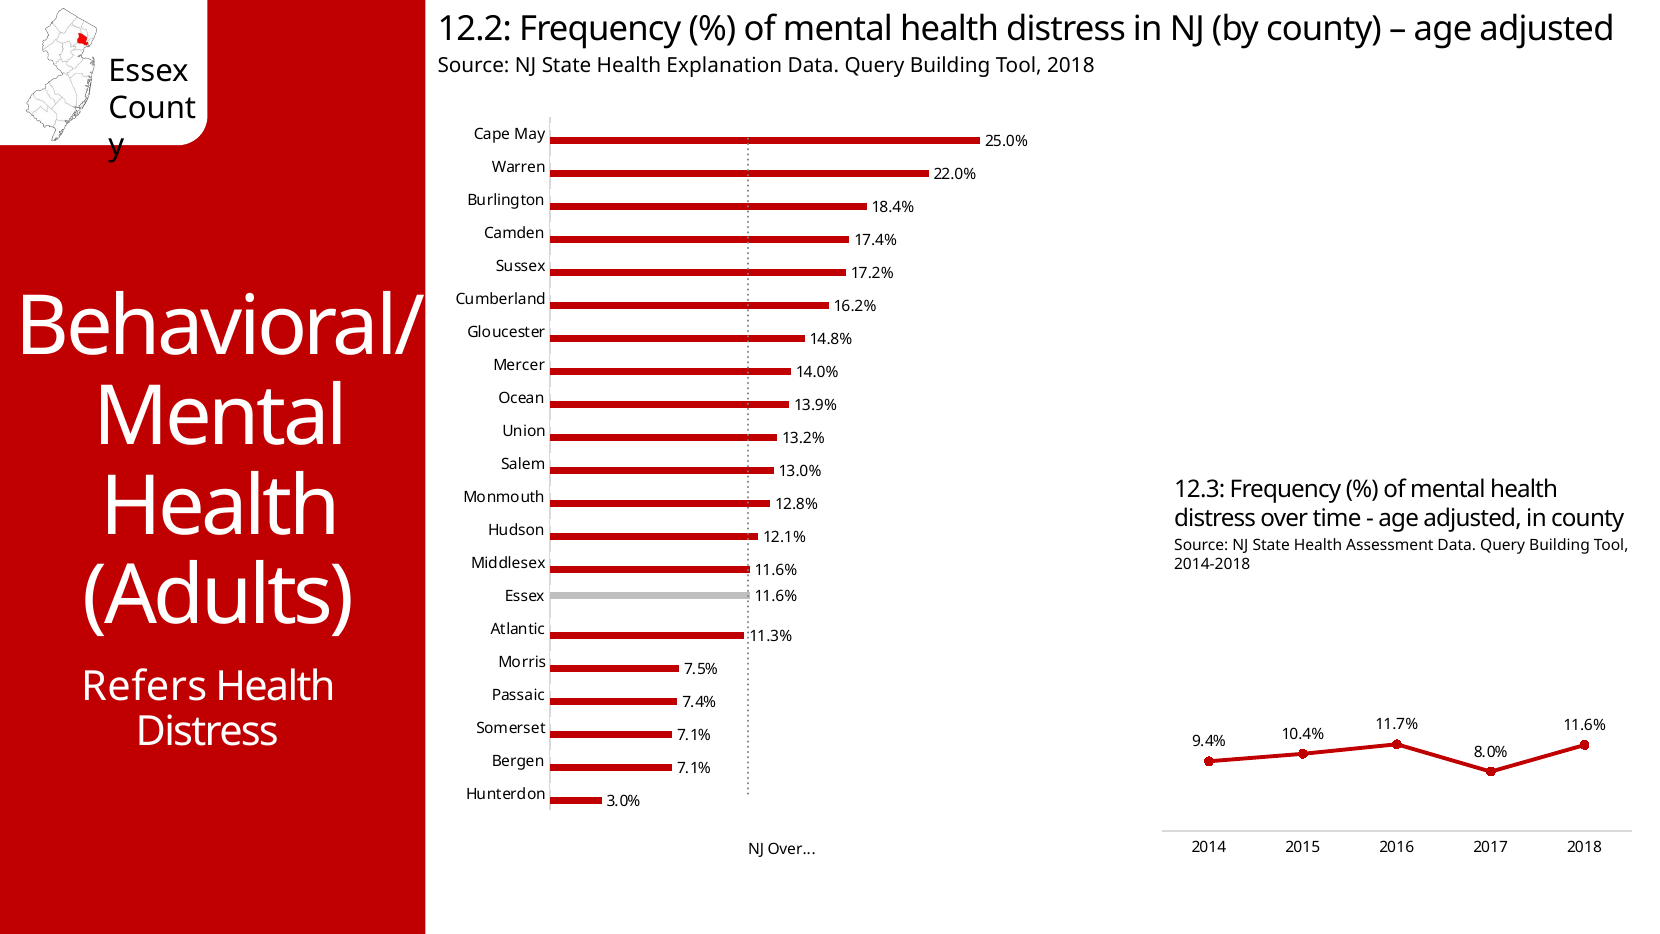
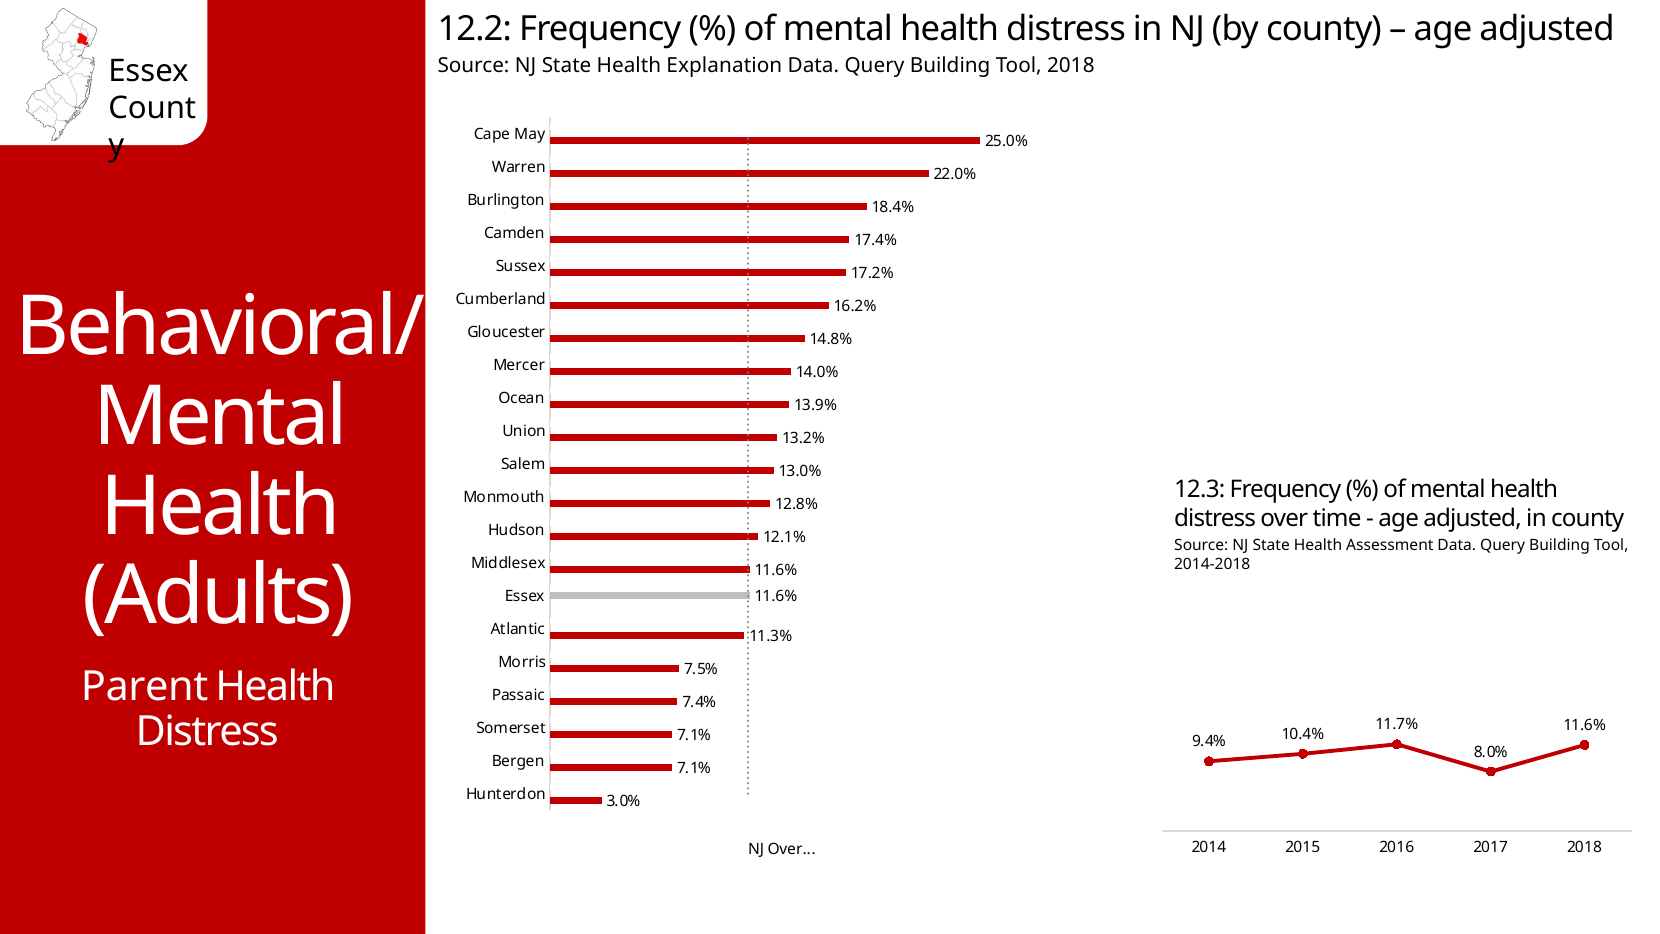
Refers: Refers -> Parent (145, 687)
